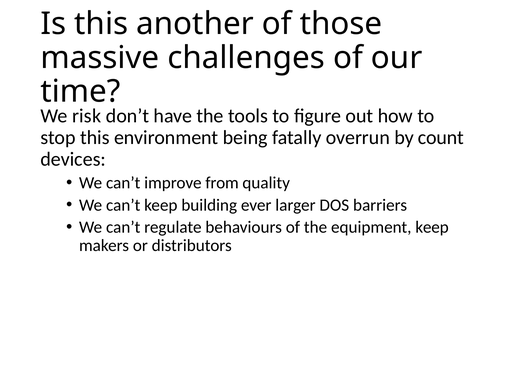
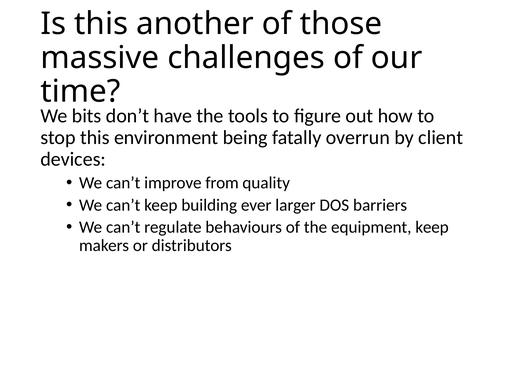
risk: risk -> bits (87, 116)
count: count -> client (441, 137)
